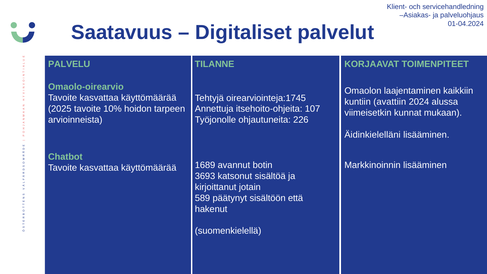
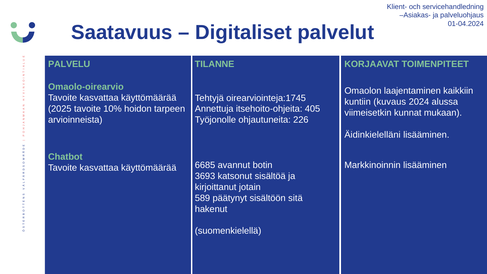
avattiin: avattiin -> kuvaus (390, 102)
107: 107 -> 405 (312, 109)
1689: 1689 -> 6685 (205, 165)
että: että -> sitä (295, 198)
